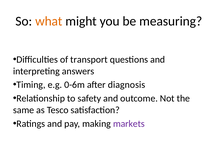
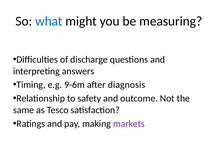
what colour: orange -> blue (49, 21)
transport: transport -> discharge (89, 59)
0-6m: 0-6m -> 9-6m (75, 85)
